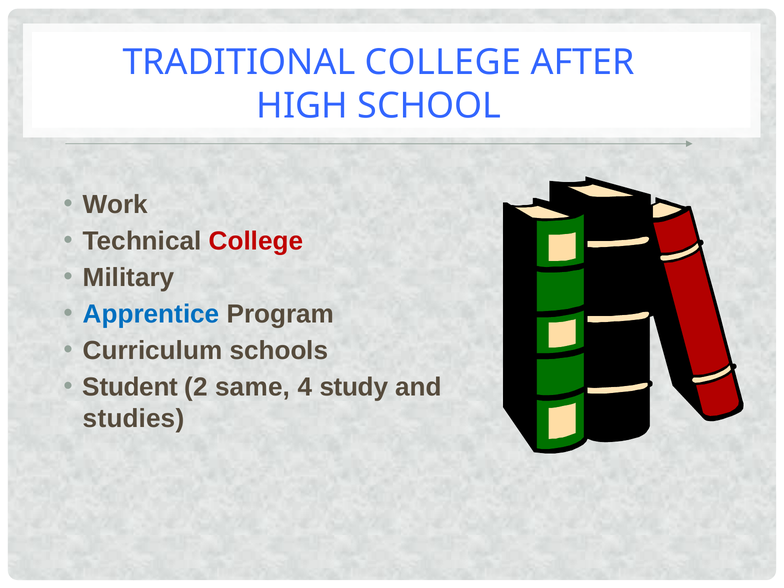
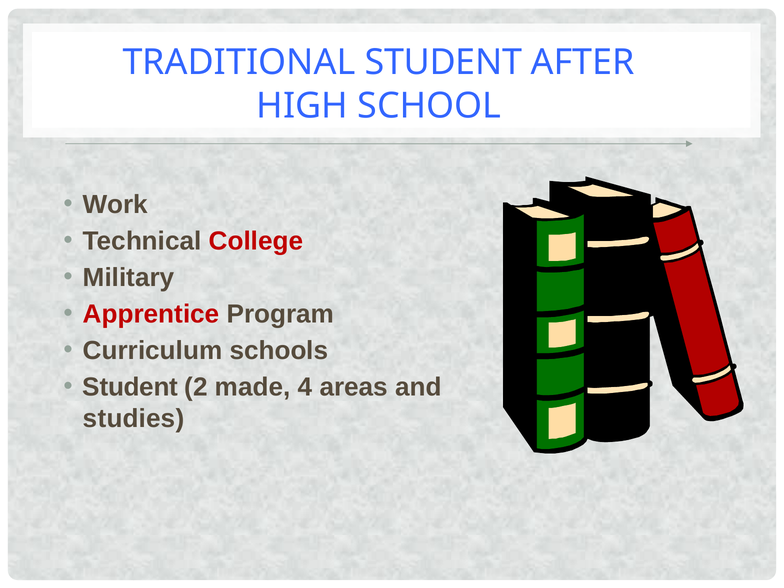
TRADITIONAL COLLEGE: COLLEGE -> STUDENT (443, 63)
Apprentice colour: blue -> red (151, 314)
same: same -> made (253, 387)
study: study -> areas (354, 387)
